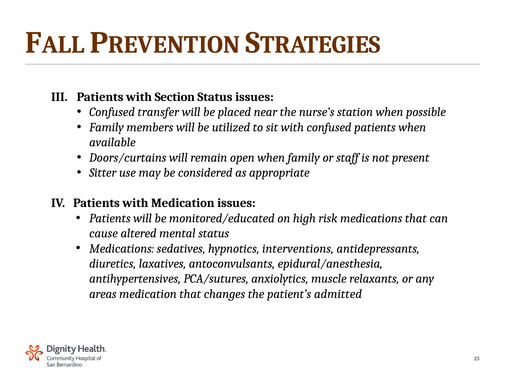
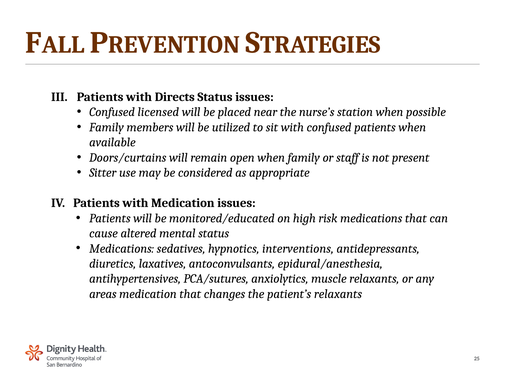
Section: Section -> Directs (175, 97)
transfer: transfer -> licensed (158, 112)
patient’s admitted: admitted -> relaxants (338, 294)
